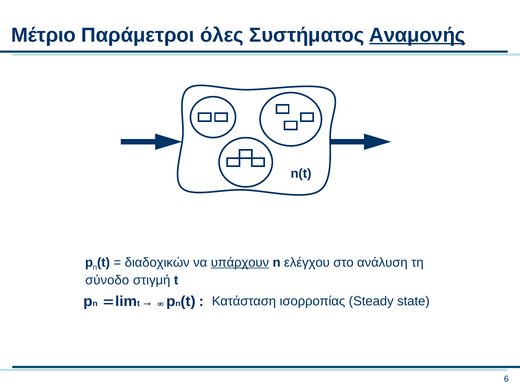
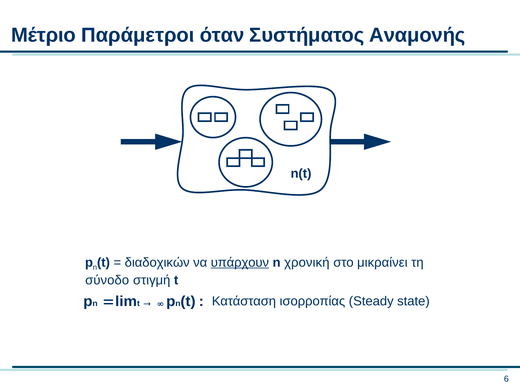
όλες: όλες -> όταν (222, 35)
Αναμονής underline: present -> none (417, 35)
ελέγχου: ελέγχου -> χρονική (307, 262)
ανάλυση: ανάλυση -> μικραίνει (382, 262)
